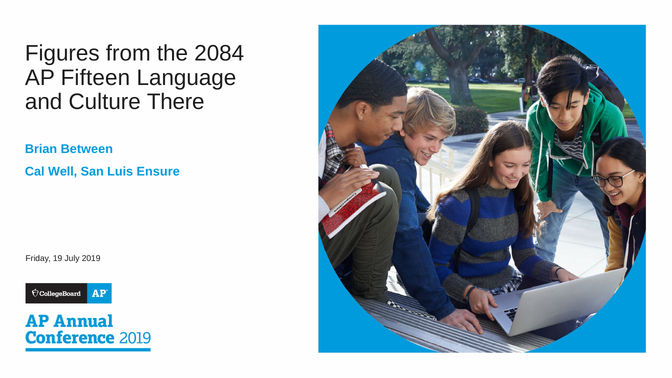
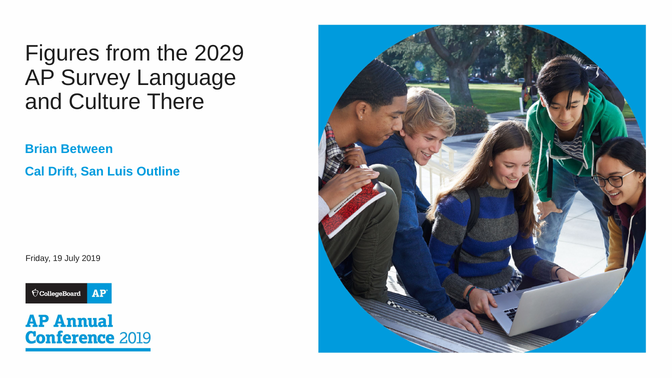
2084: 2084 -> 2029 (219, 54)
Fifteen: Fifteen -> Survey (95, 78)
Well: Well -> Drift (63, 171)
Ensure: Ensure -> Outline (158, 171)
